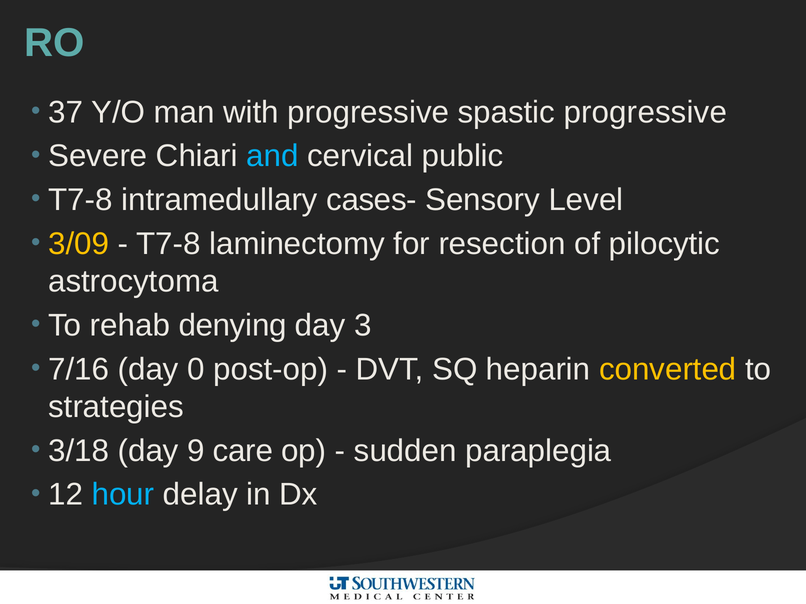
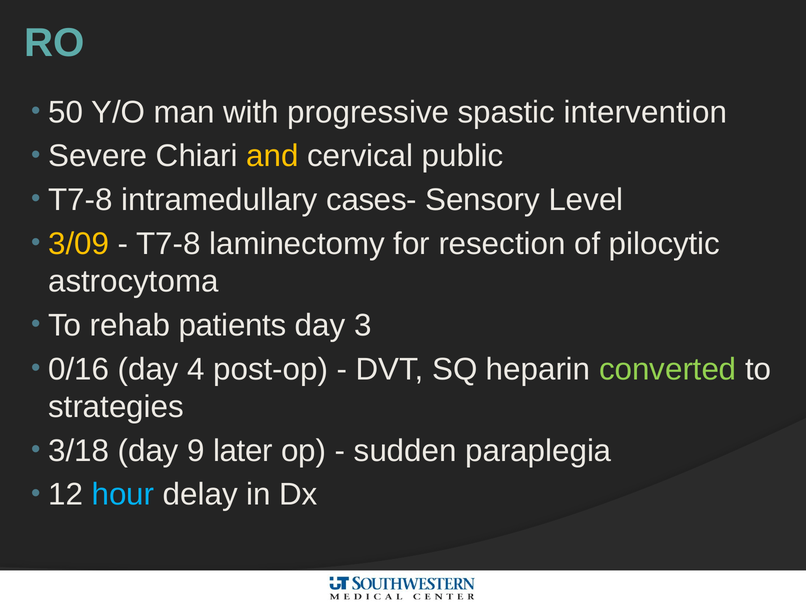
37: 37 -> 50 (66, 112)
spastic progressive: progressive -> intervention (645, 112)
and colour: light blue -> yellow (272, 156)
denying: denying -> patients (233, 326)
7/16: 7/16 -> 0/16 (79, 370)
0: 0 -> 4 (196, 370)
converted colour: yellow -> light green (668, 370)
care: care -> later (243, 451)
